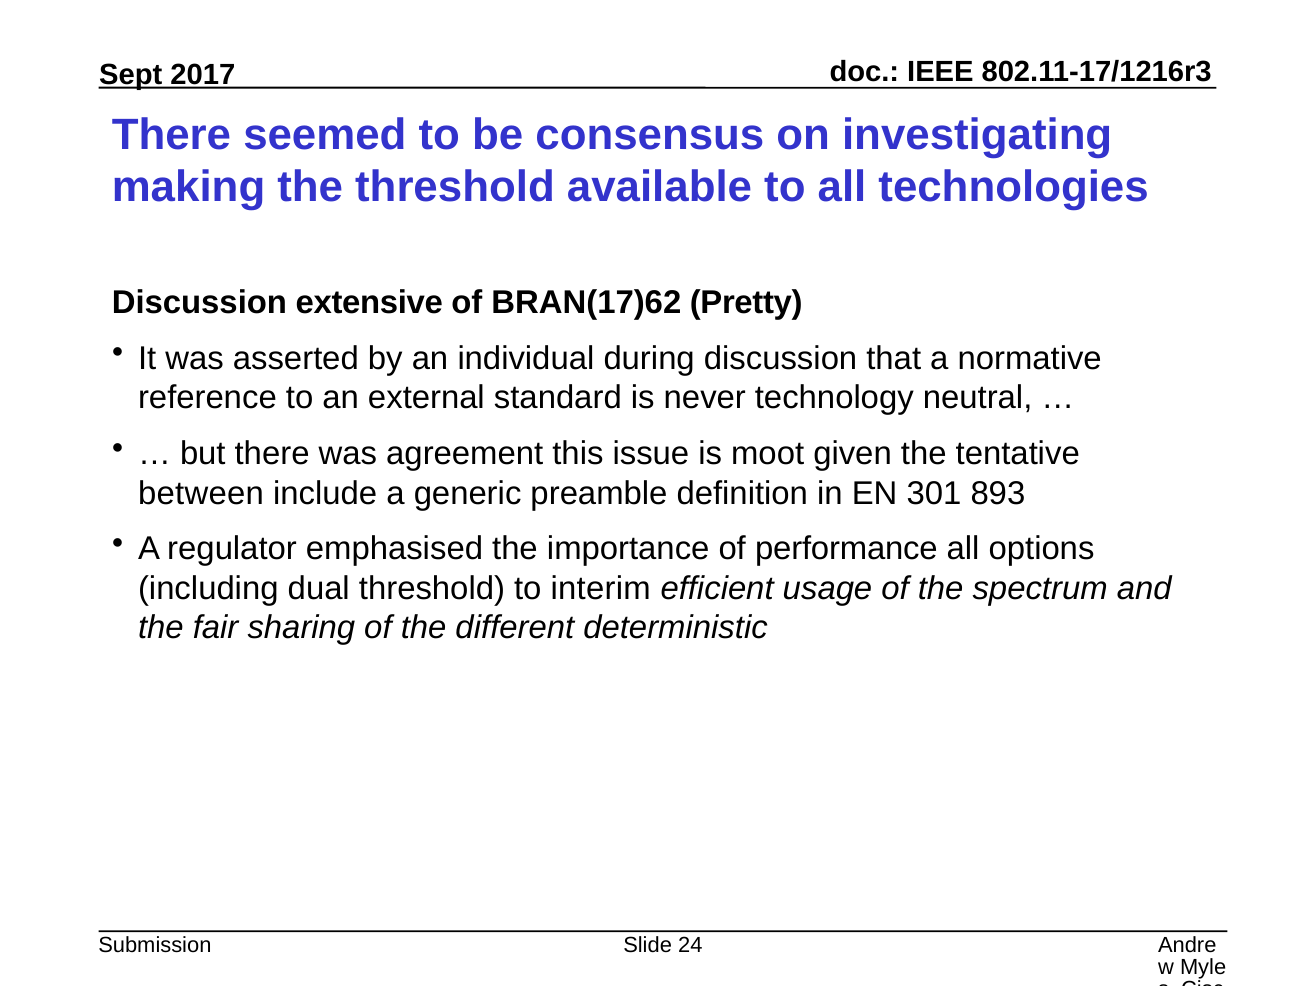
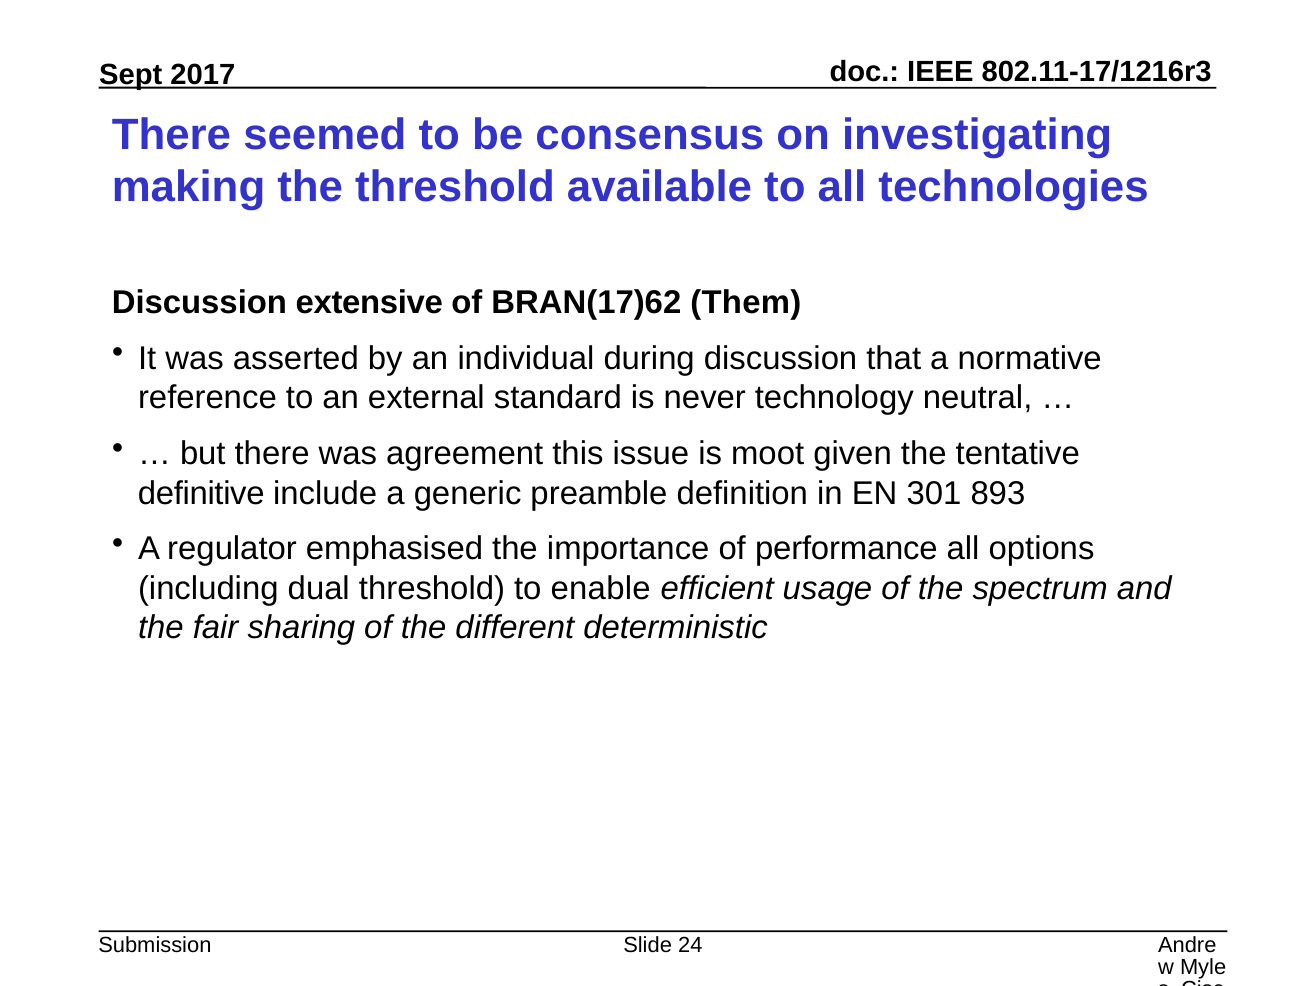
Pretty: Pretty -> Them (746, 303)
between: between -> definitive (201, 493)
interim: interim -> enable (601, 589)
